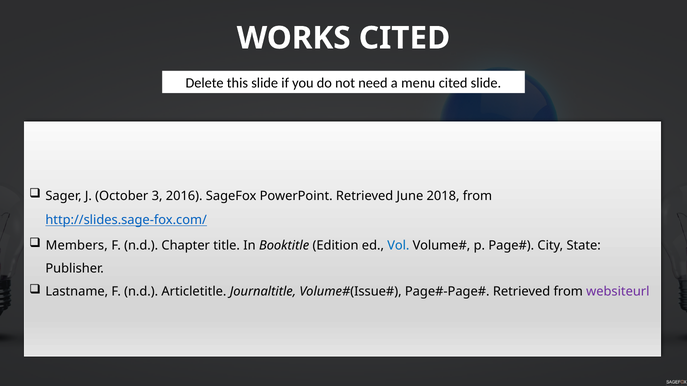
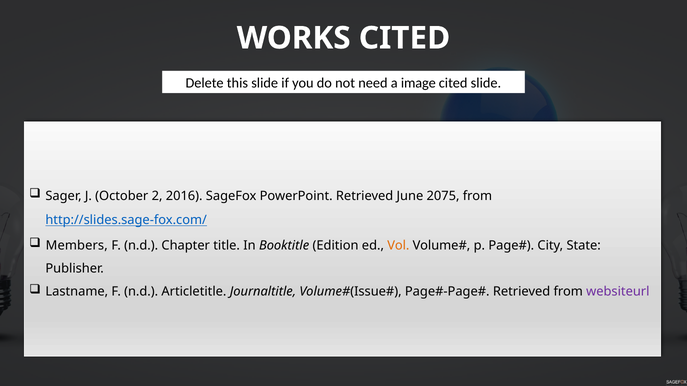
menu: menu -> image (418, 83)
3: 3 -> 2 (157, 196)
2018: 2018 -> 2075 (443, 196)
Vol colour: blue -> orange (398, 246)
